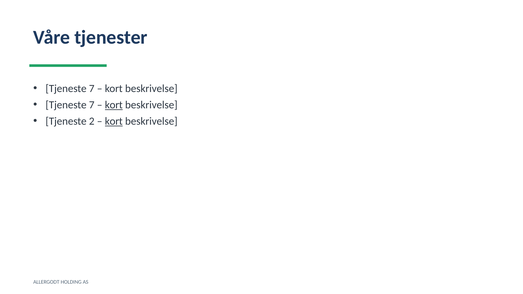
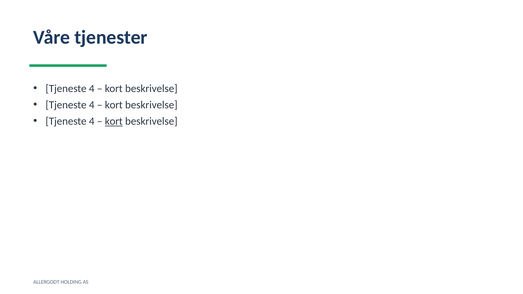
7: 7 -> 4 (92, 89)
7: 7 -> 4 (92, 105)
kort underline: present -> none (114, 105)
2: 2 -> 4 (92, 121)
